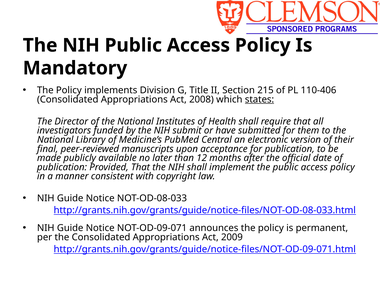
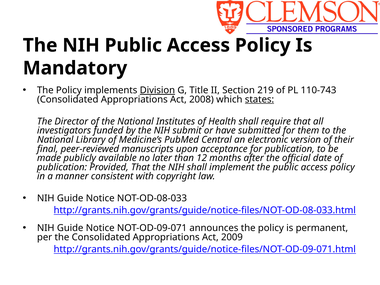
Division underline: none -> present (157, 90)
215: 215 -> 219 (265, 90)
110-406: 110-406 -> 110-743 (319, 90)
